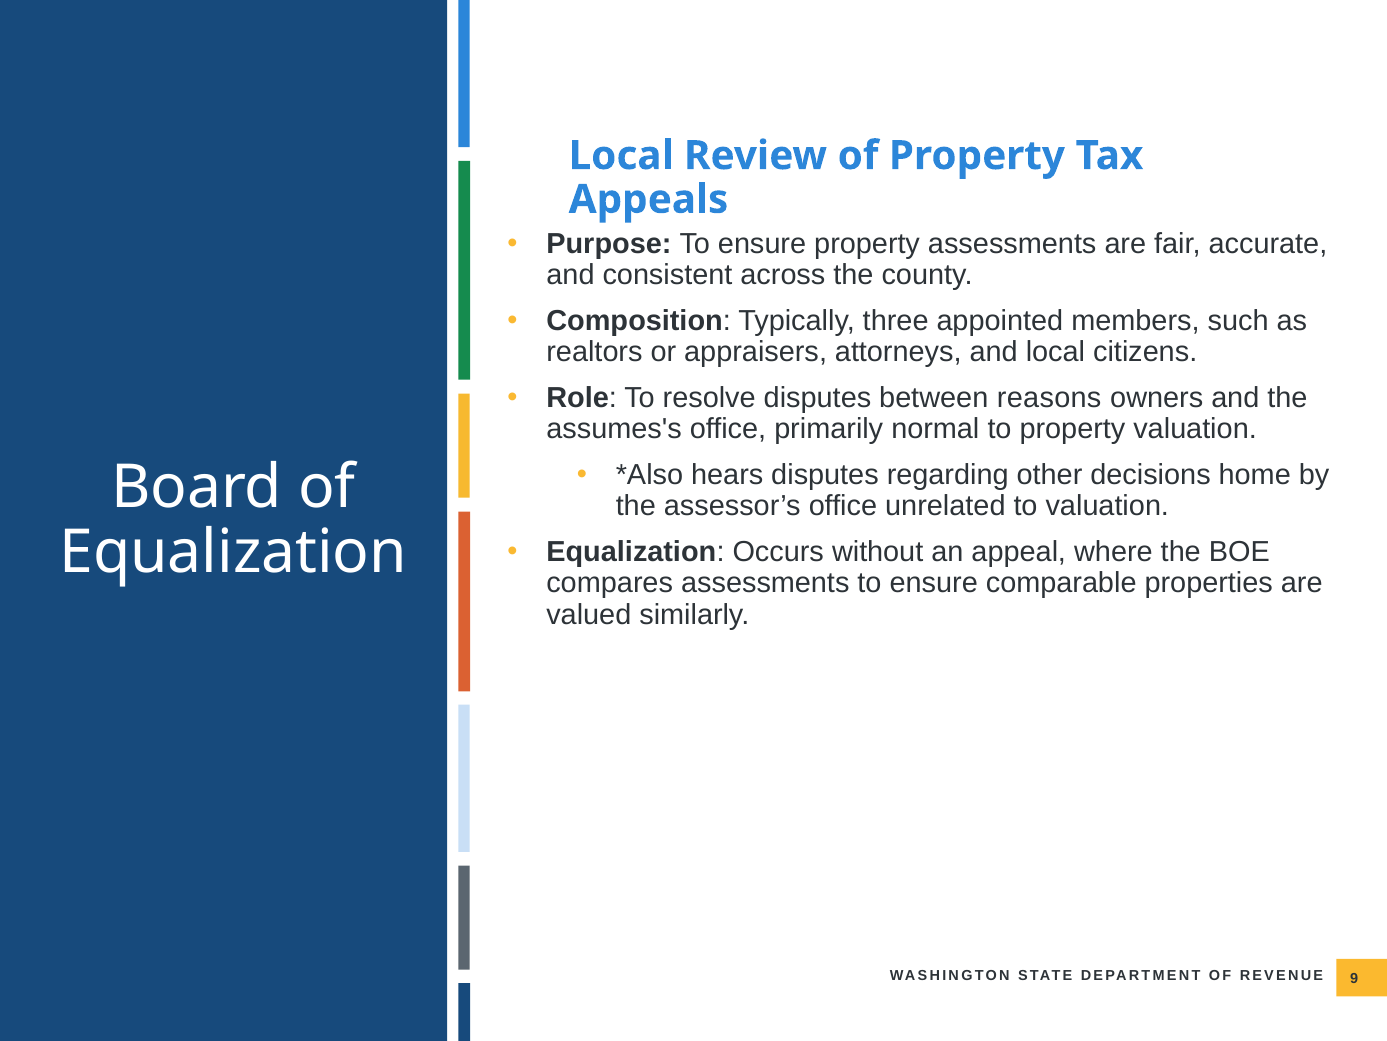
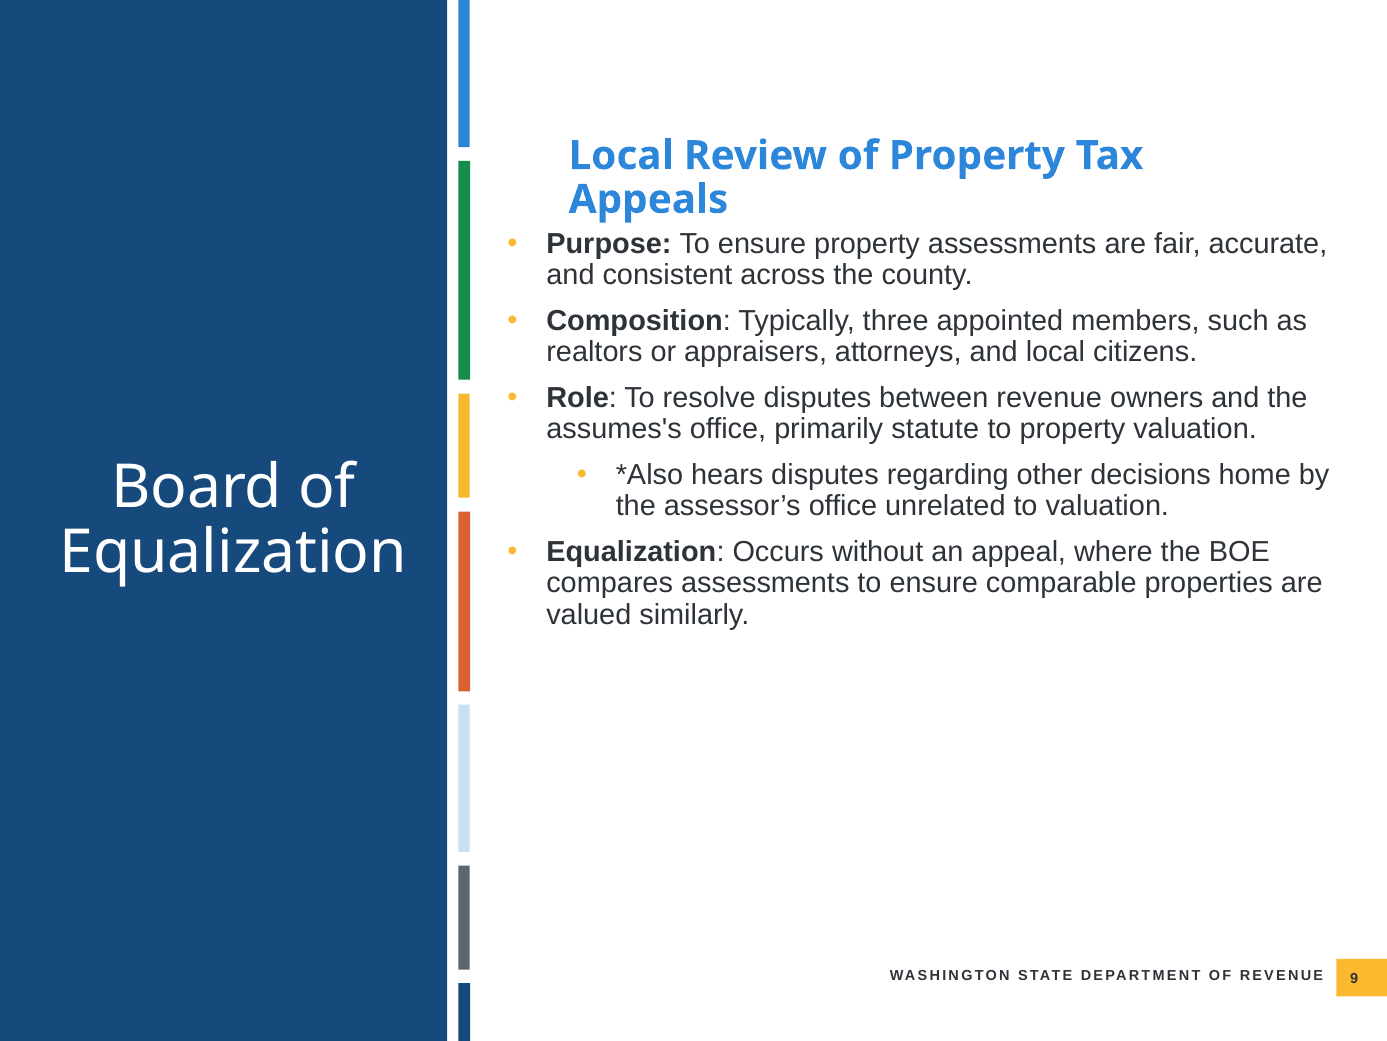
between reasons: reasons -> revenue (1049, 398)
normal: normal -> statute (935, 429)
